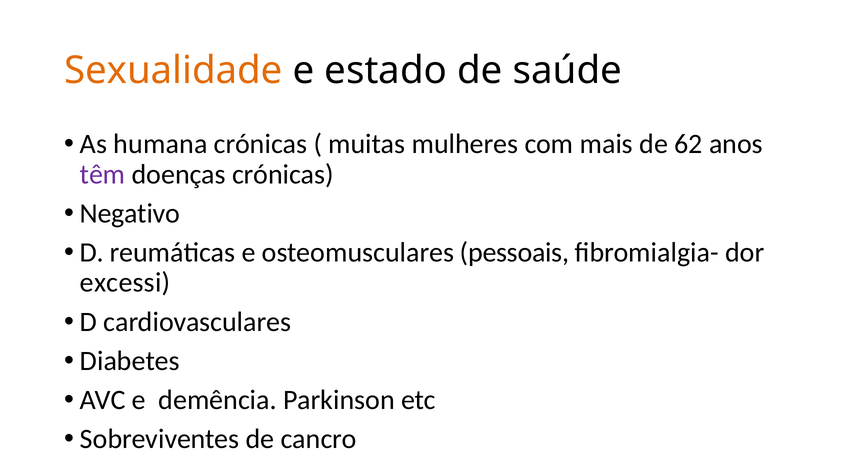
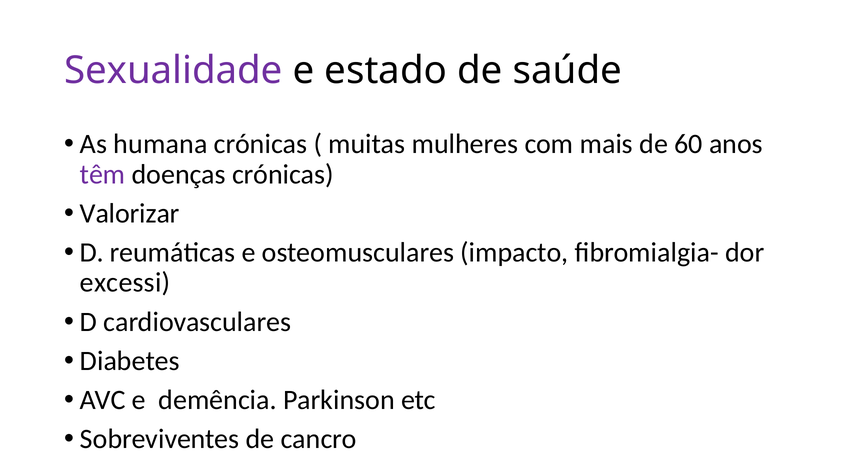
Sexualidade colour: orange -> purple (173, 71)
62: 62 -> 60 (688, 144)
Negativo: Negativo -> Valorizar (130, 213)
pessoais: pessoais -> impacto (514, 252)
